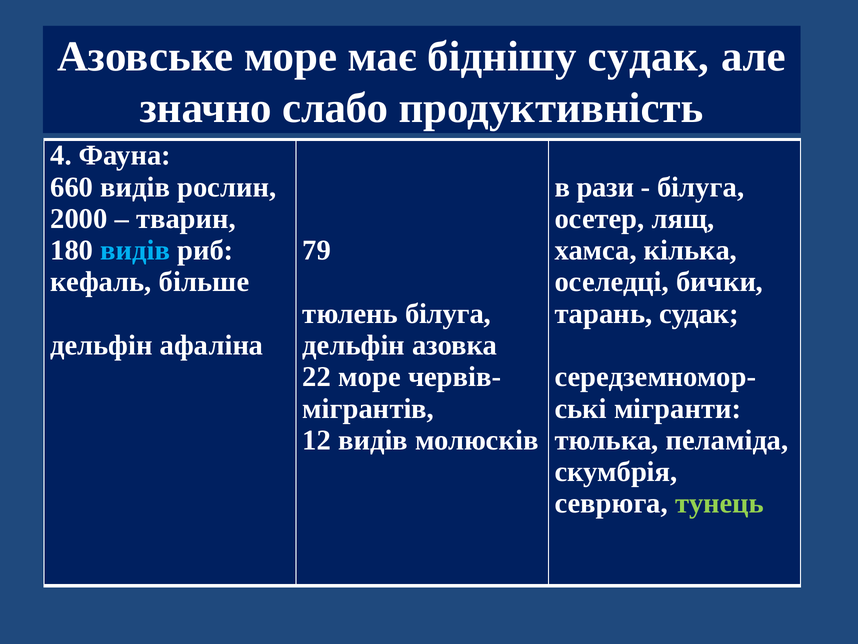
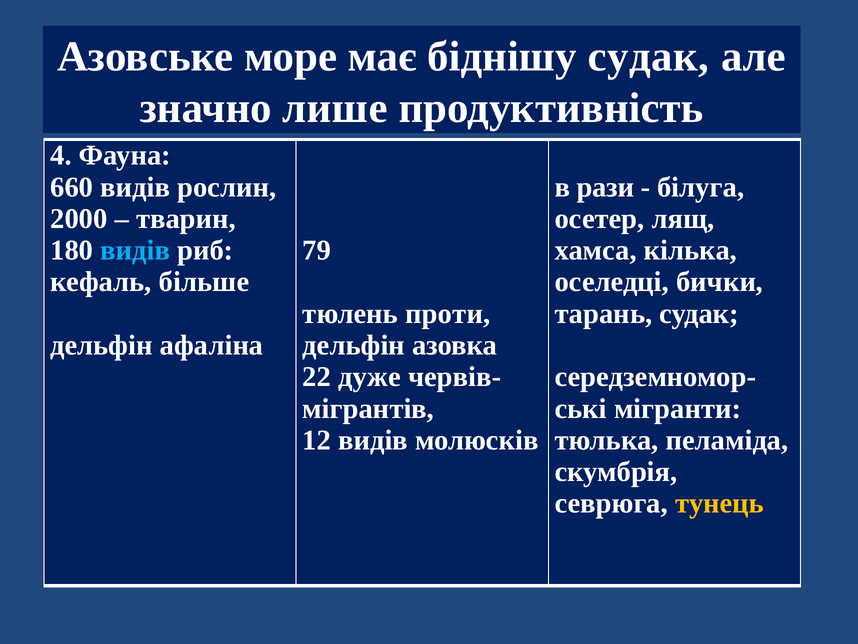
слабо: слабо -> лише (335, 108)
тюлень білуга: білуга -> проти (448, 313)
22 море: море -> дуже (370, 377)
тунець colour: light green -> yellow (719, 503)
